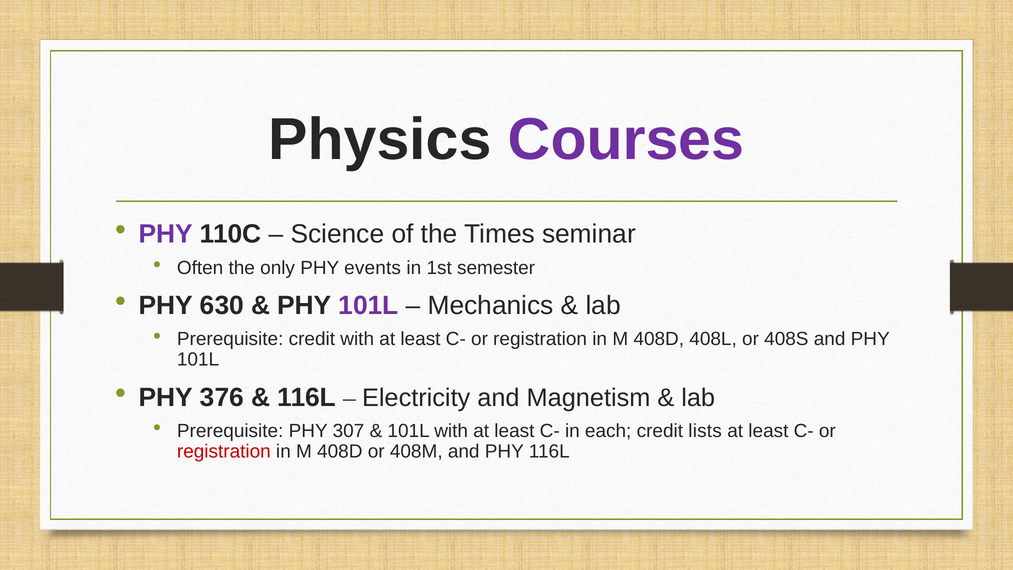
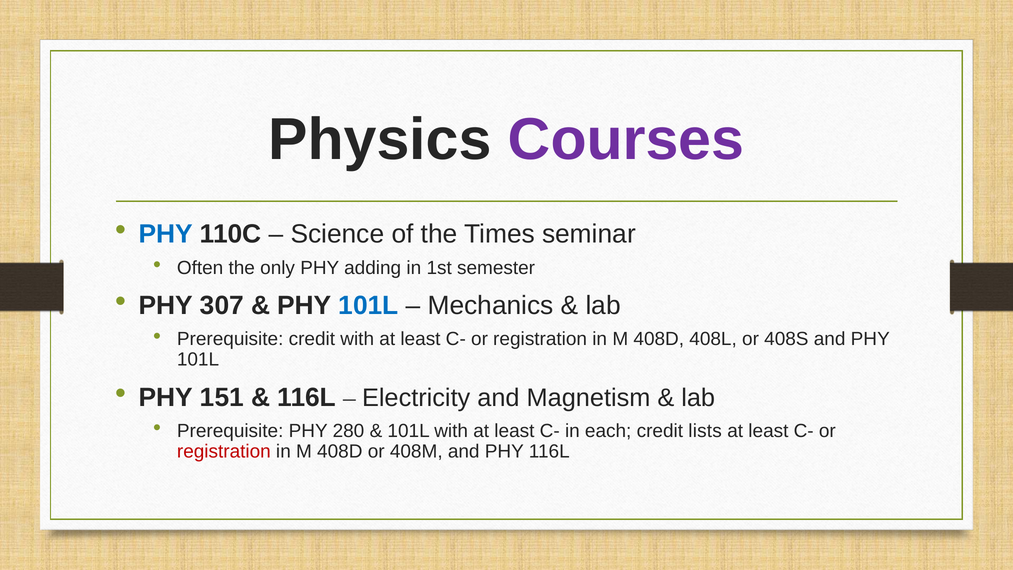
PHY colour: purple -> blue (166, 234)
events: events -> adding (373, 268)
630: 630 -> 307 (222, 305)
101L colour: purple -> blue (368, 305)
376: 376 -> 151 (222, 397)
307: 307 -> 280 (348, 431)
